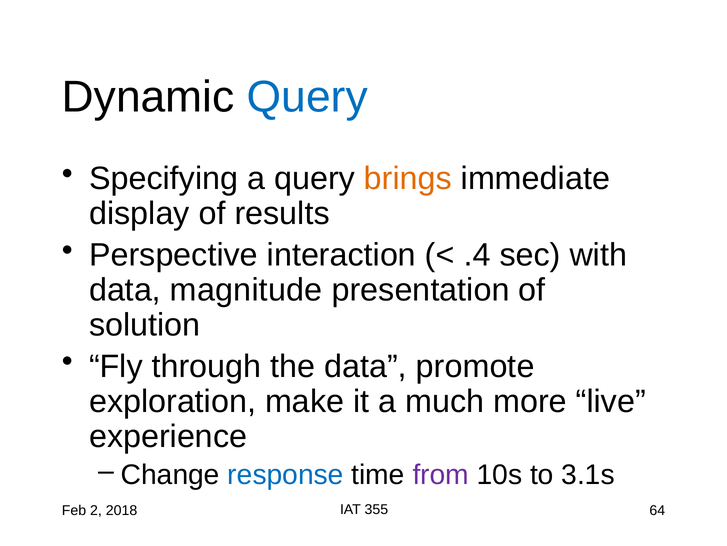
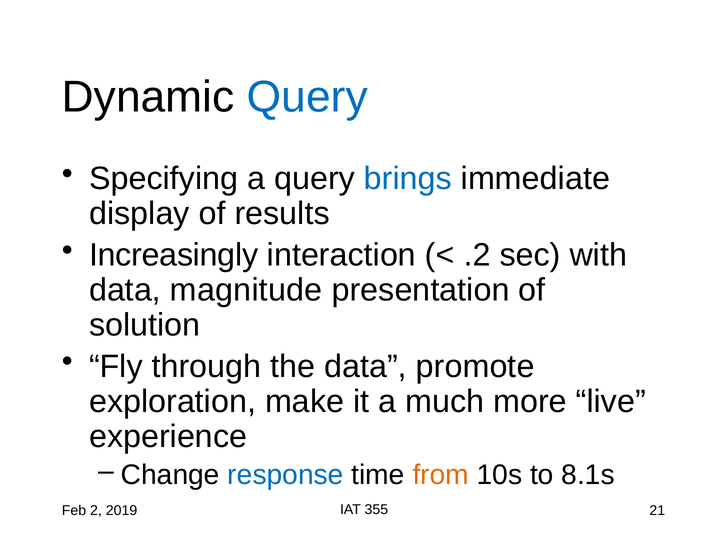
brings colour: orange -> blue (408, 178)
Perspective: Perspective -> Increasingly (174, 255)
.4: .4 -> .2 (477, 255)
from colour: purple -> orange (441, 474)
3.1s: 3.1s -> 8.1s (588, 474)
64: 64 -> 21 (657, 510)
2018: 2018 -> 2019 (122, 510)
